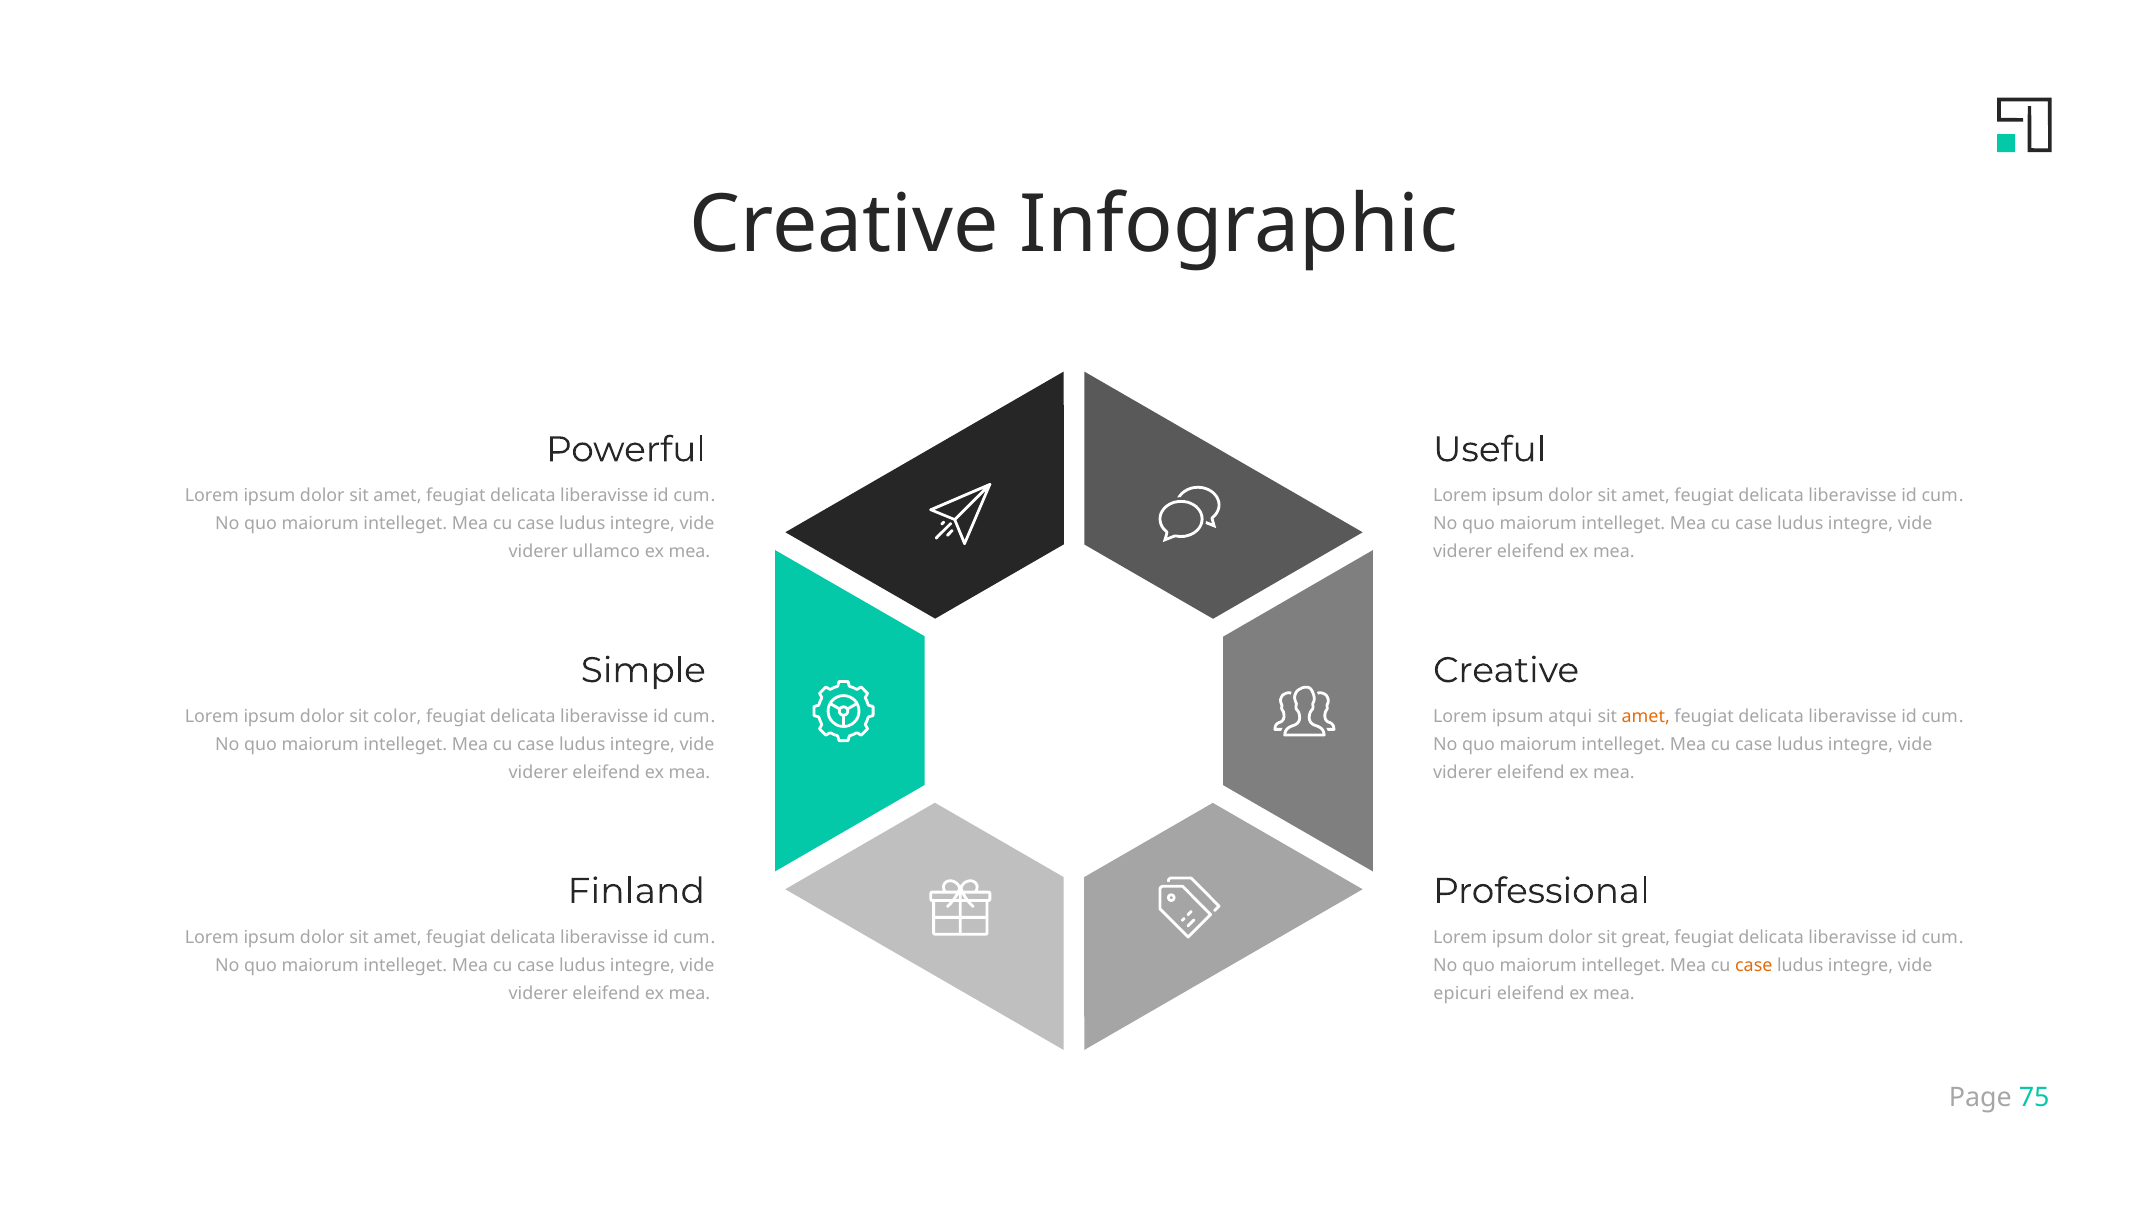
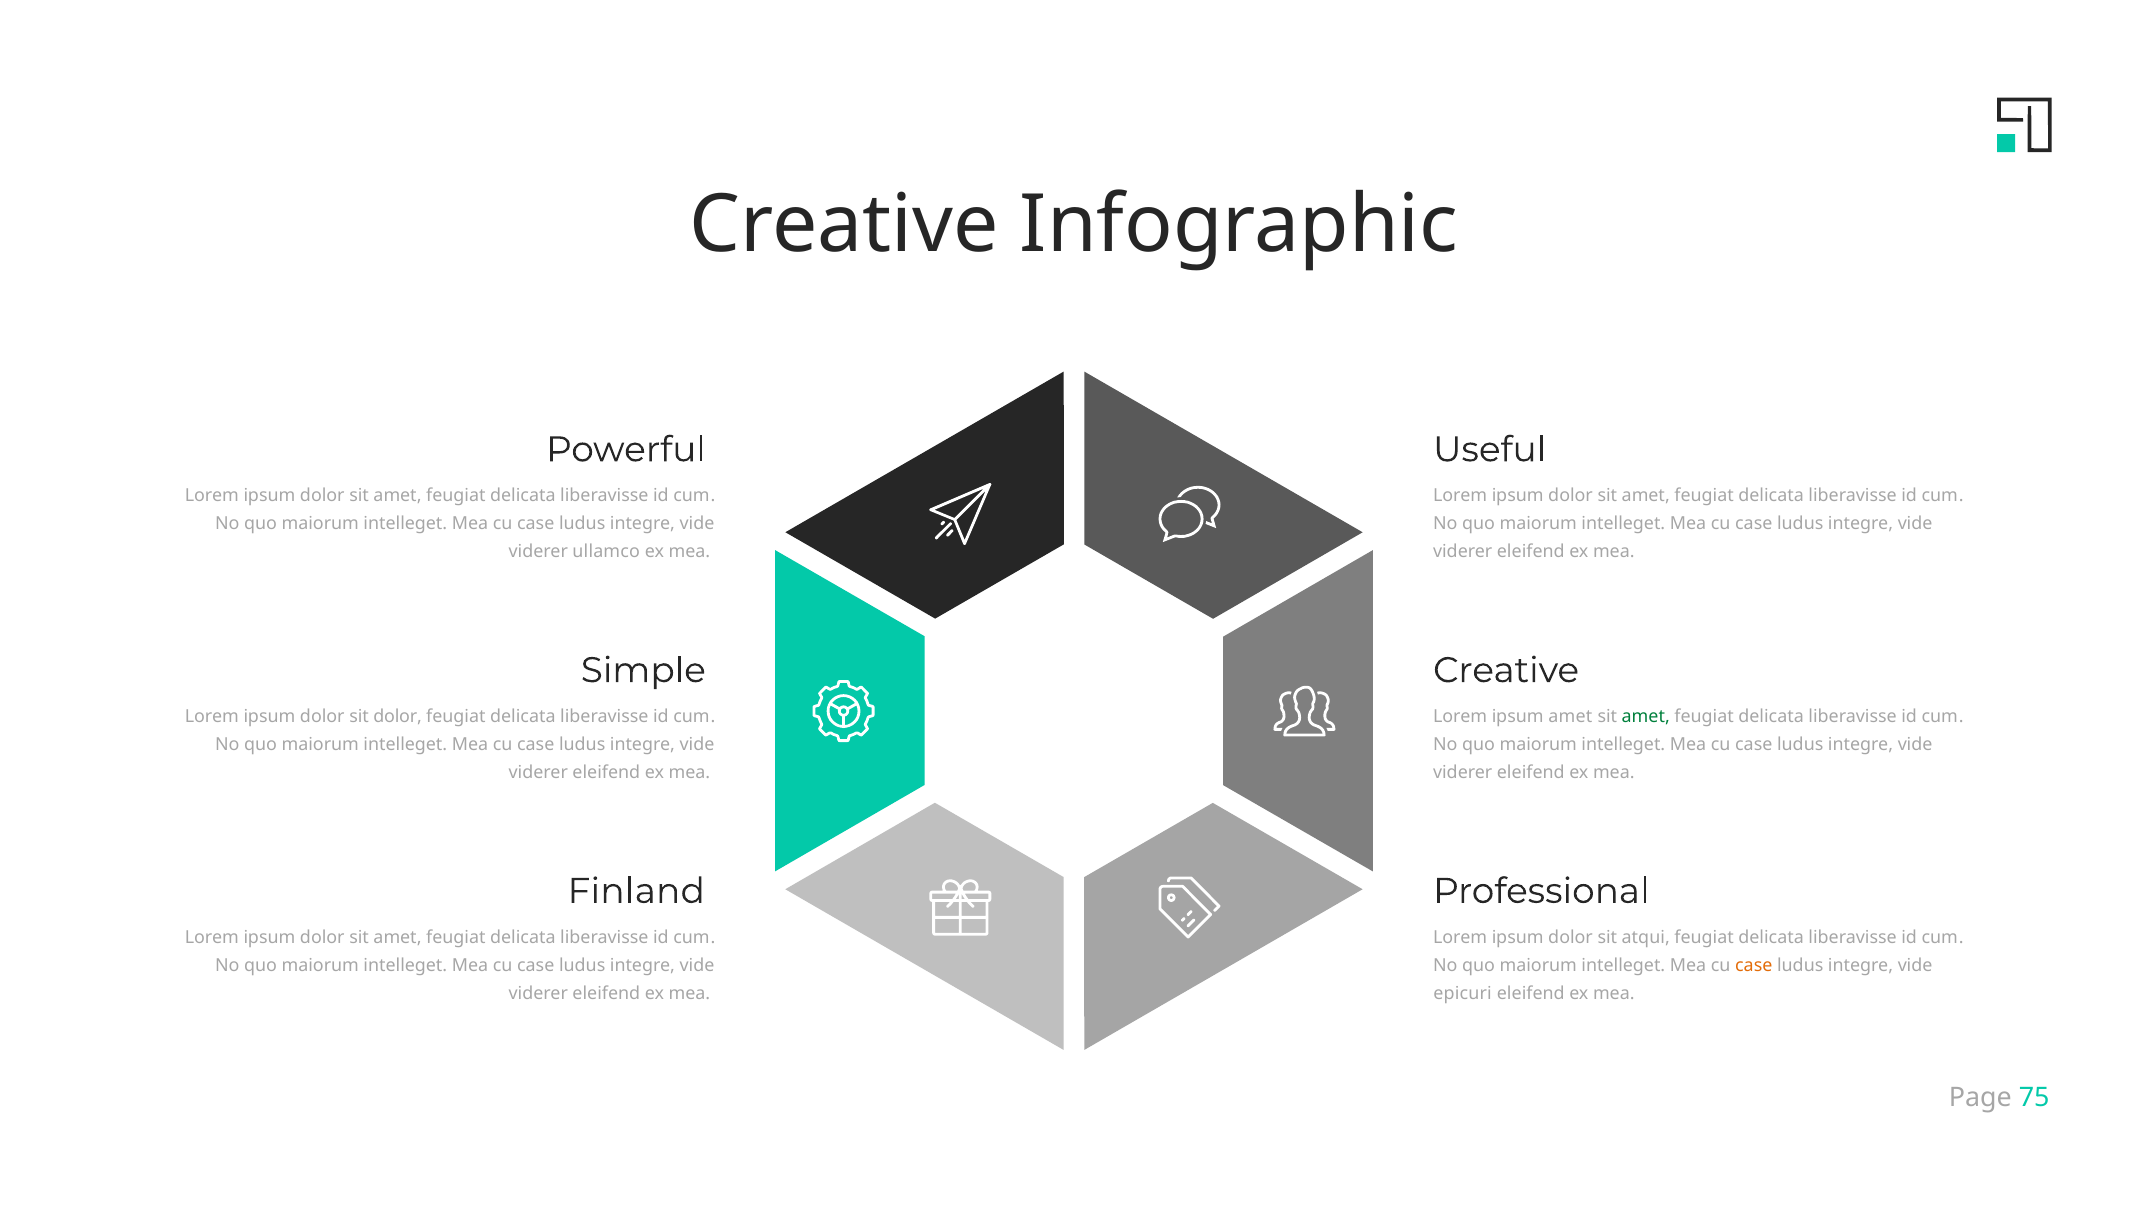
sit color: color -> dolor (398, 717)
ipsum atqui: atqui -> amet (1570, 717)
amet colour: orange -> green (1646, 717)
great: great -> atqui (1646, 938)
